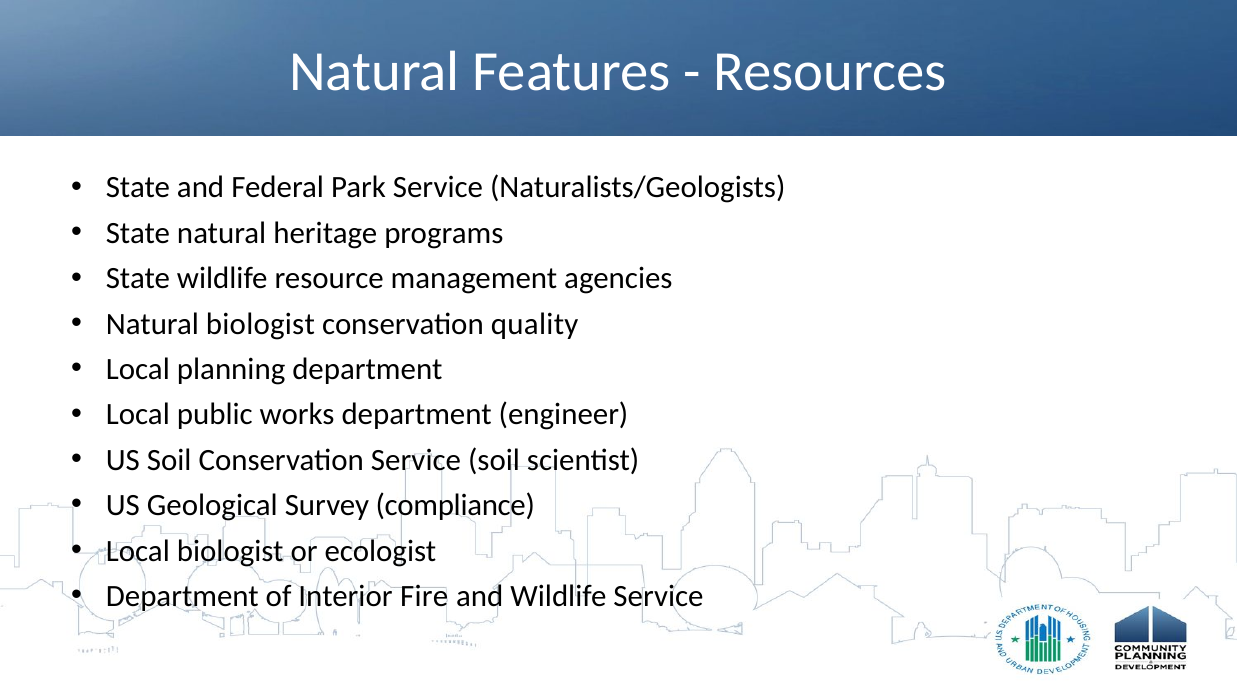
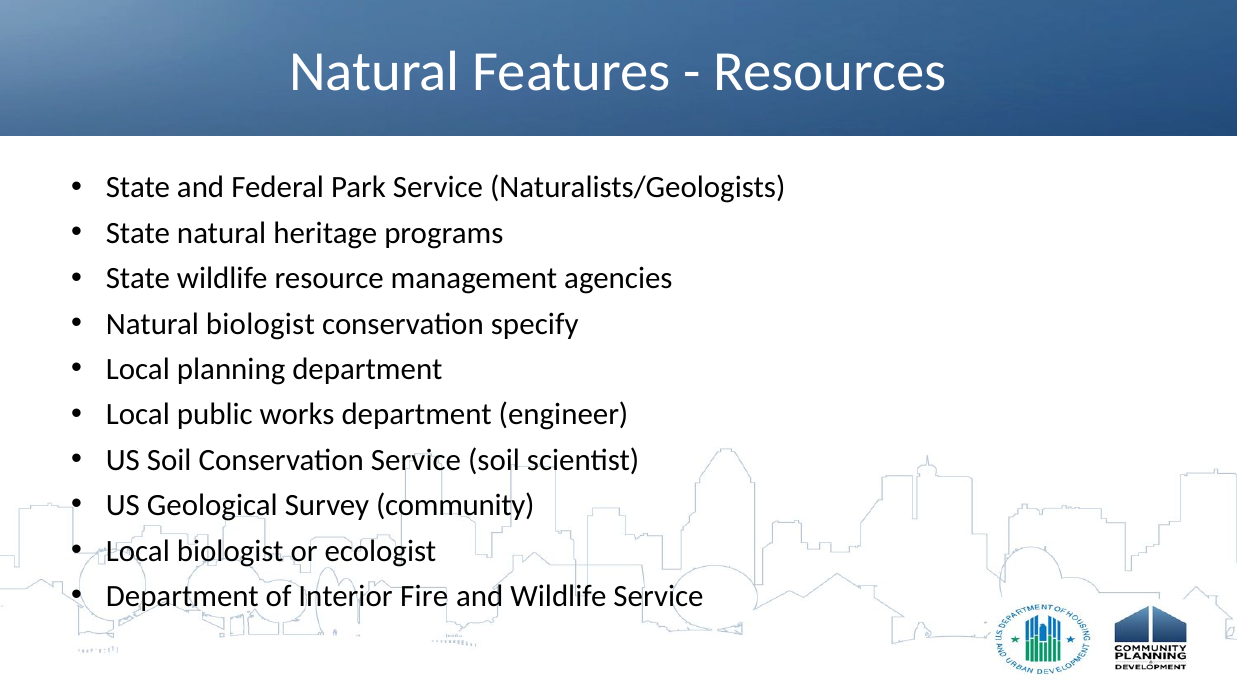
quality: quality -> specify (535, 324)
compliance: compliance -> community (455, 505)
